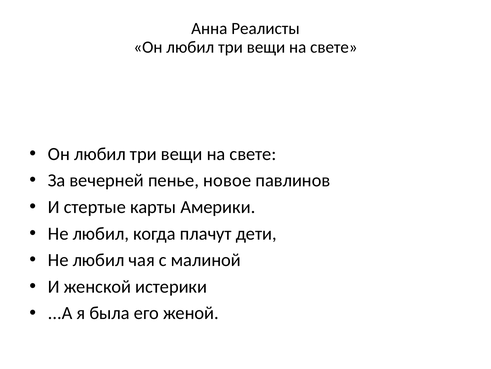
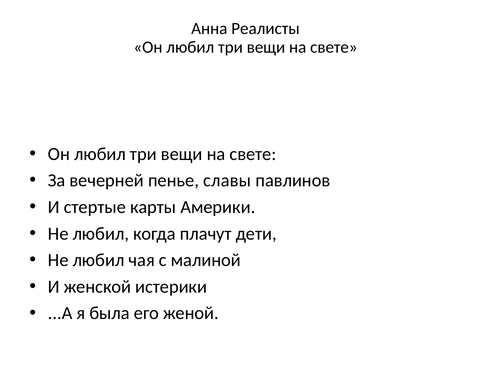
новое: новое -> славы (227, 180)
